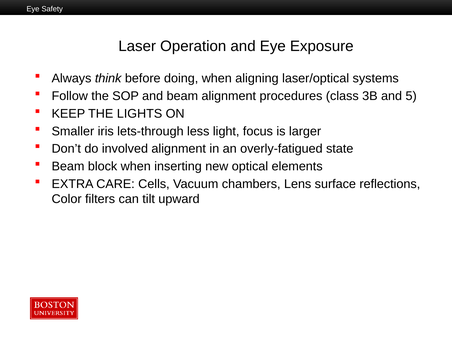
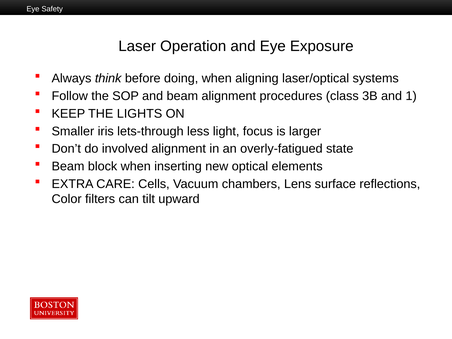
5: 5 -> 1 (411, 96)
